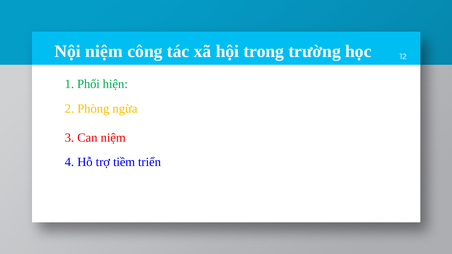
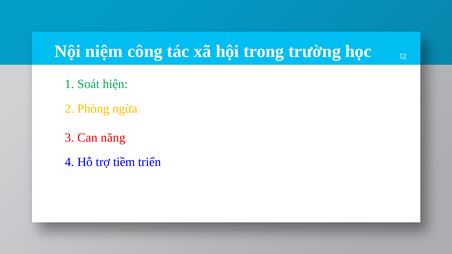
Phối: Phối -> Soát (88, 84)
Can niệm: niệm -> năng (113, 138)
